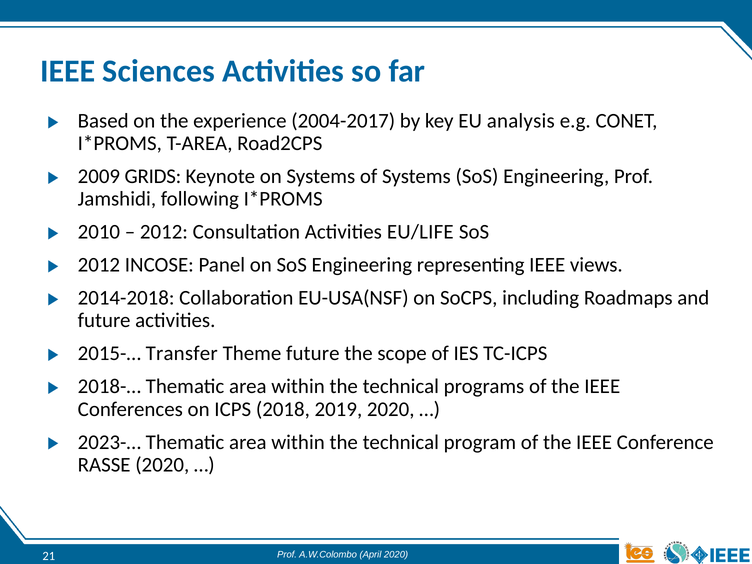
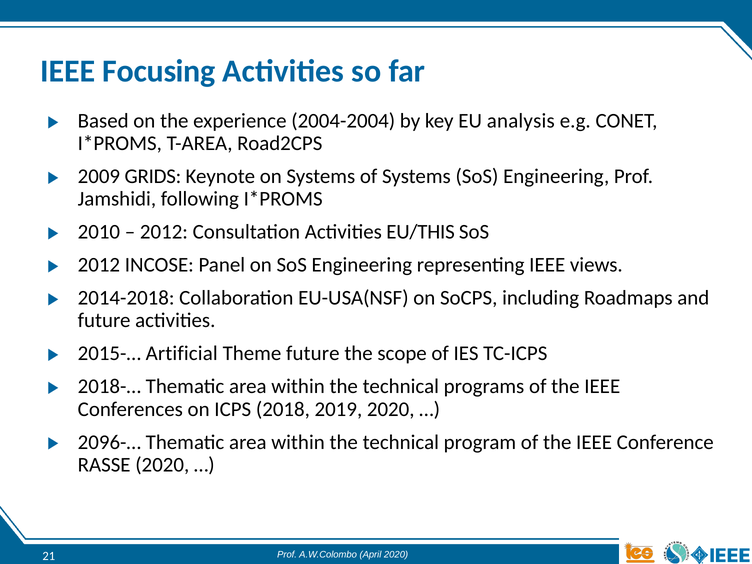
Sciences: Sciences -> Focusing (159, 71)
2004-2017: 2004-2017 -> 2004-2004 (343, 121)
EU/LIFE: EU/LIFE -> EU/THIS (421, 232)
Transfer: Transfer -> Artificial (182, 354)
2023-…: 2023-… -> 2096-… (109, 442)
